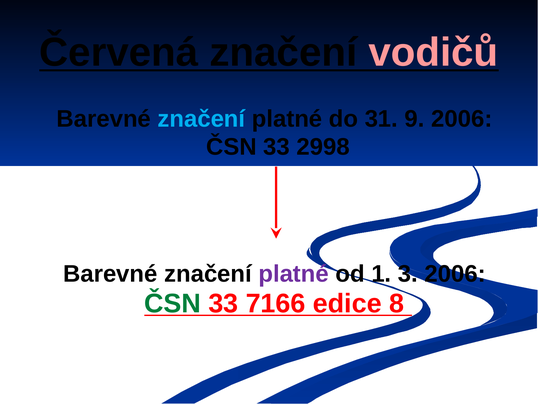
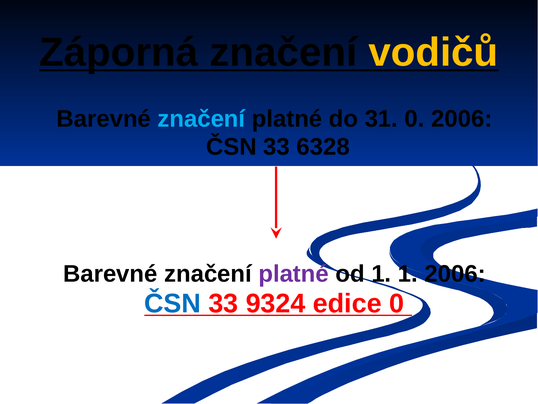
Červená: Červená -> Záporná (119, 53)
vodičů colour: pink -> yellow (433, 53)
31 9: 9 -> 0 (415, 119)
2998: 2998 -> 6328 (323, 147)
1 3: 3 -> 1 (408, 273)
ČSN colour: green -> blue (173, 303)
7166: 7166 -> 9324 (276, 303)
edice 8: 8 -> 0 (397, 303)
